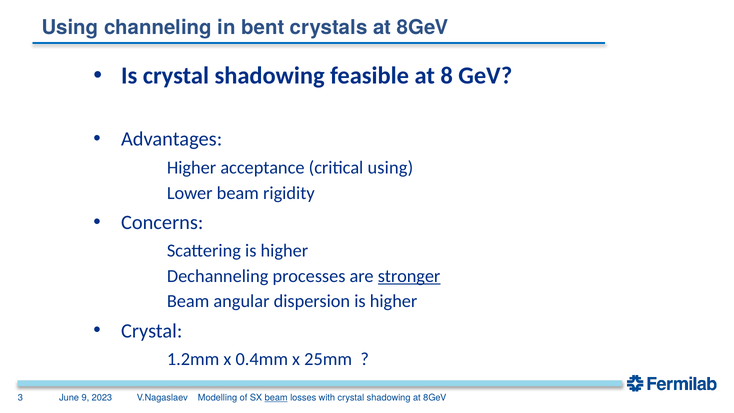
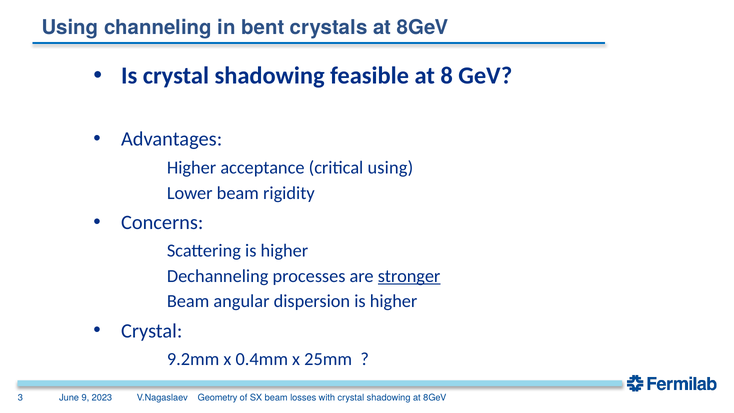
1.2mm: 1.2mm -> 9.2mm (193, 359)
Modelling: Modelling -> Geometry (218, 398)
beam underline: present -> none (276, 398)
